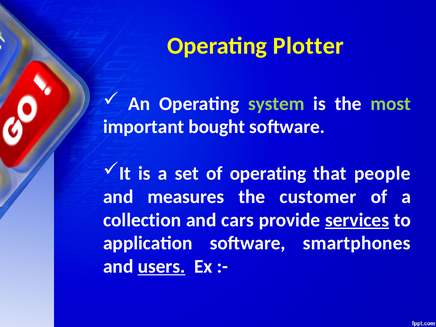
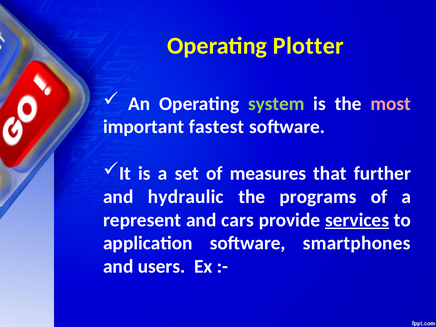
most colour: light green -> pink (391, 104)
bought: bought -> fastest (217, 127)
of operating: operating -> measures (268, 173)
people: people -> further (382, 173)
measures: measures -> hydraulic (186, 197)
customer: customer -> programs (318, 197)
collection: collection -> represent (142, 220)
users underline: present -> none (162, 266)
